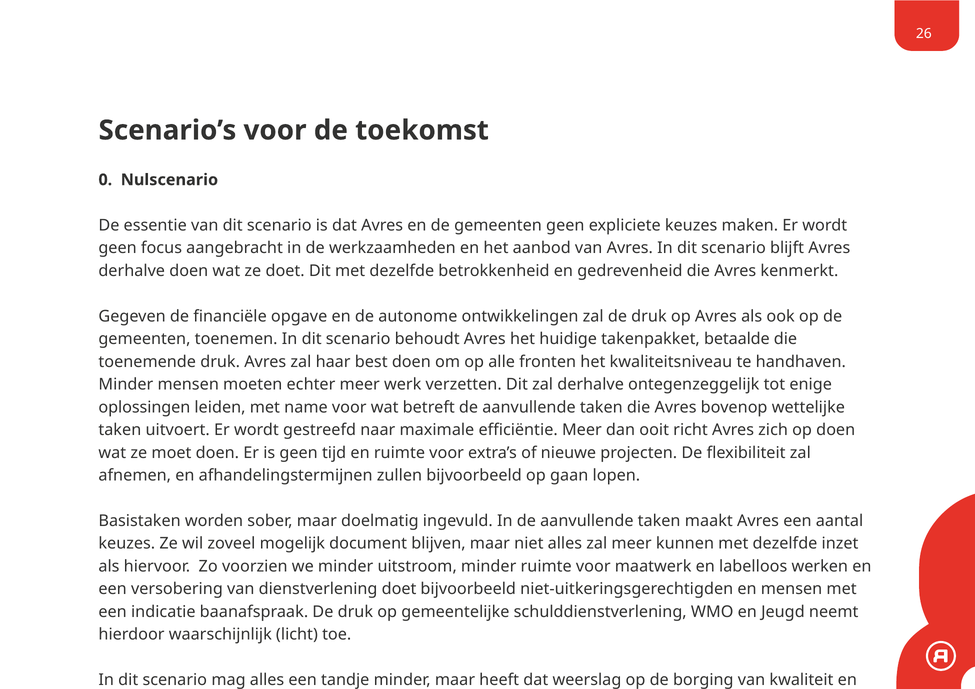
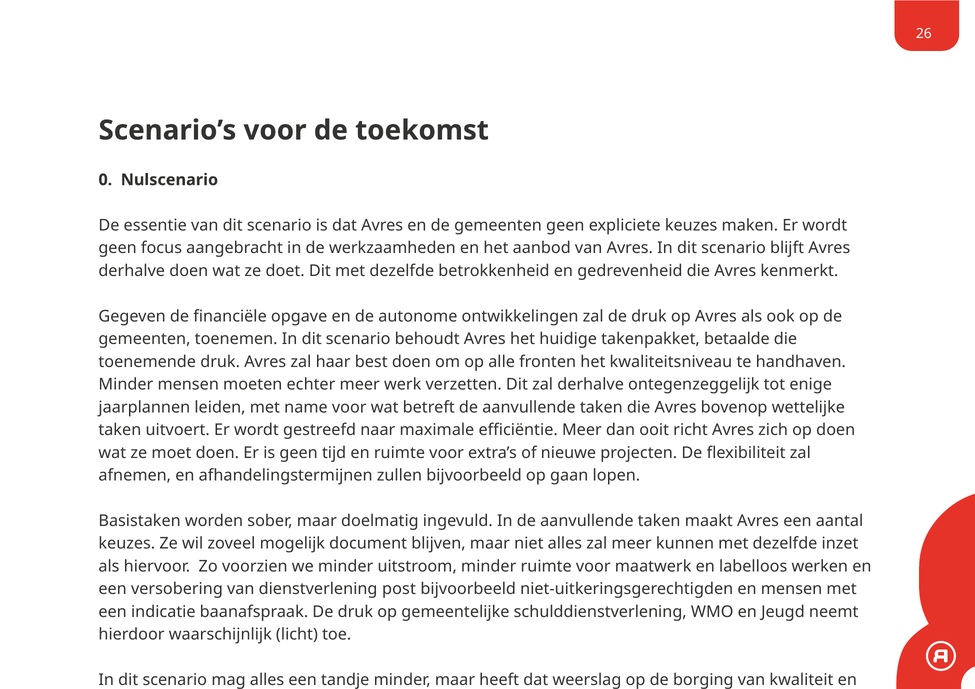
oplossingen: oplossingen -> jaarplannen (144, 407)
dienstverlening doet: doet -> post (399, 589)
